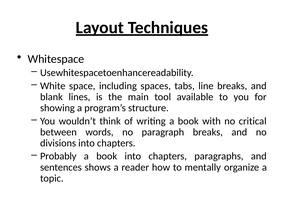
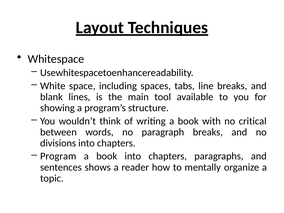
Probably: Probably -> Program (58, 156)
